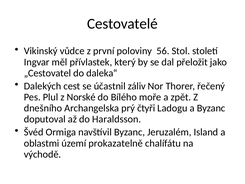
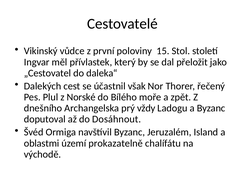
56: 56 -> 15 (163, 51)
záliv: záliv -> však (137, 86)
čtyři: čtyři -> vždy (146, 108)
Haraldsson: Haraldsson -> Dosáhnout (117, 119)
